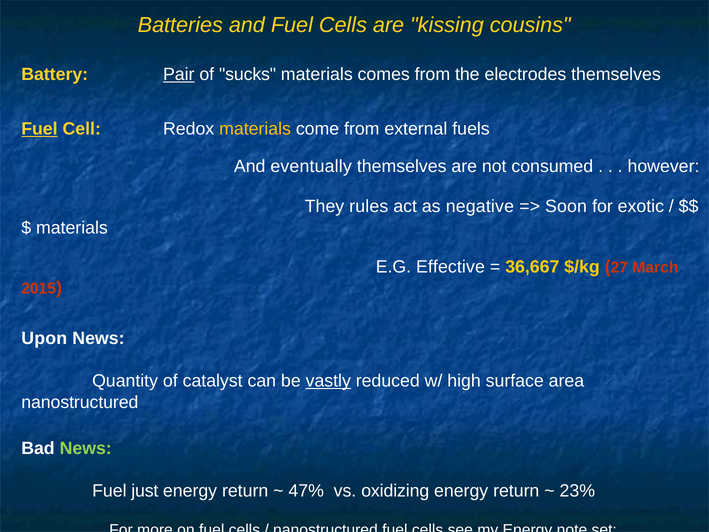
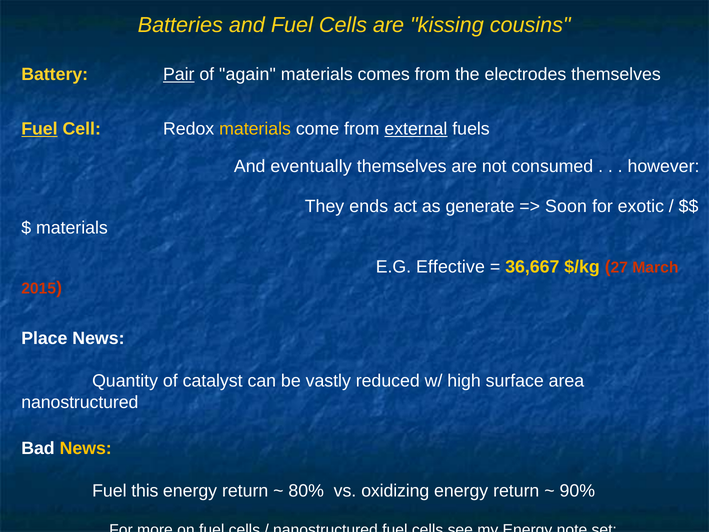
sucks: sucks -> again (247, 74)
external underline: none -> present (416, 129)
rules: rules -> ends (369, 206)
negative: negative -> generate (480, 206)
Upon: Upon -> Place (44, 338)
vastly underline: present -> none (328, 381)
News colour: light green -> yellow (86, 448)
just: just -> this (145, 491)
47%: 47% -> 80% (306, 491)
23%: 23% -> 90% (577, 491)
